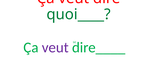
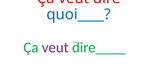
quoi____ colour: green -> blue (79, 14)
